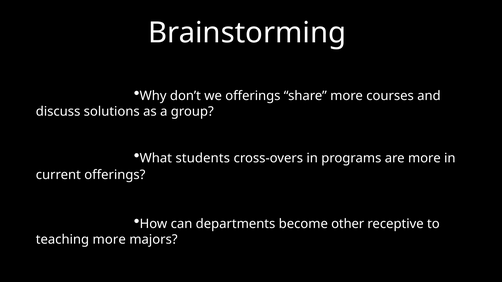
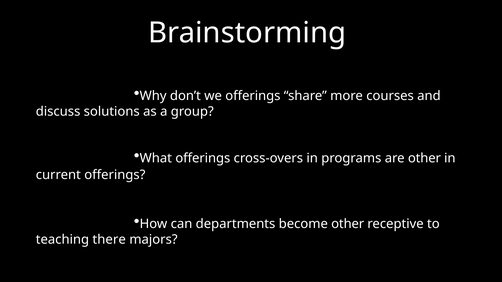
What students: students -> offerings (203, 158)
are more: more -> other (424, 158)
teaching more: more -> there (109, 240)
